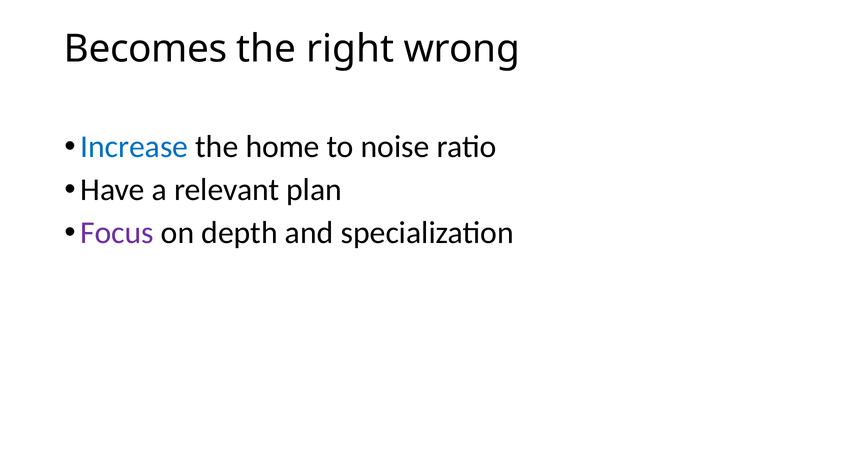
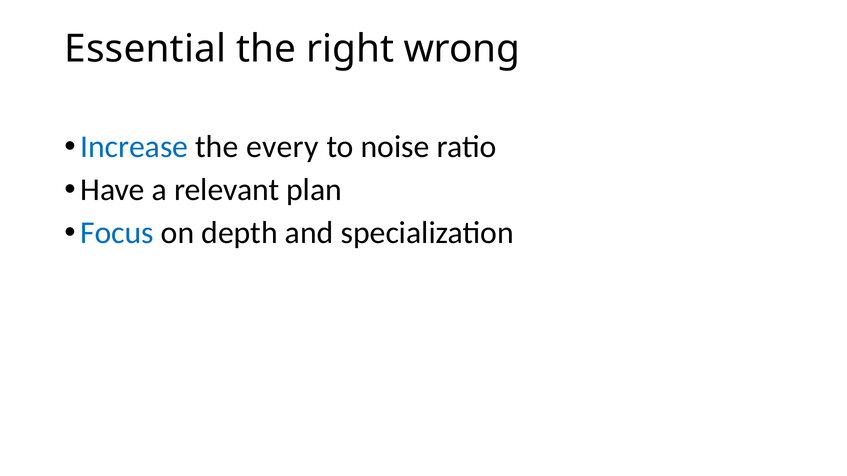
Becomes: Becomes -> Essential (145, 49)
home: home -> every (282, 147)
Focus colour: purple -> blue (117, 233)
